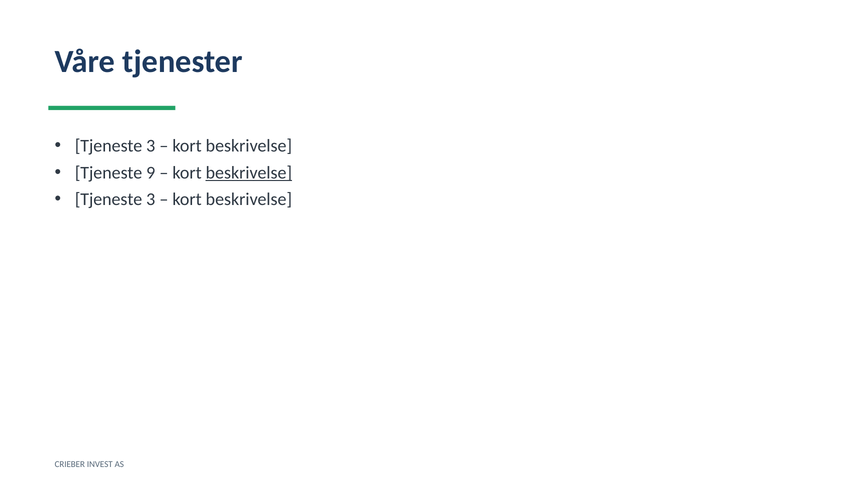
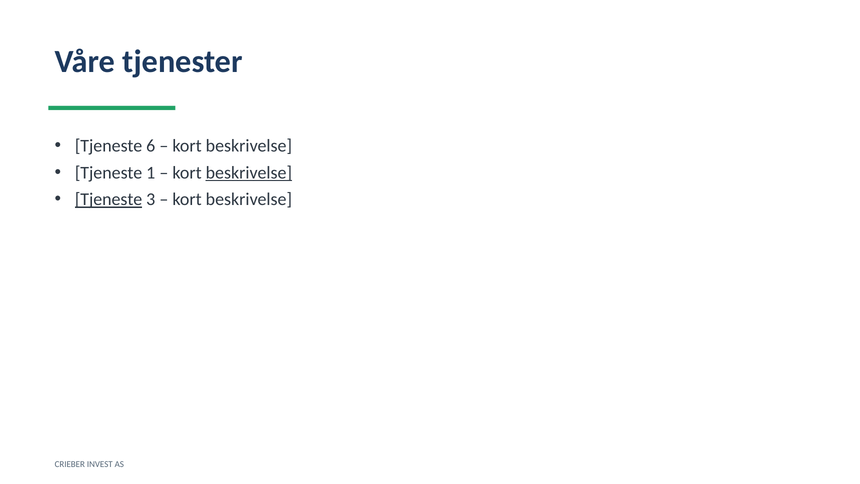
3: 3 -> 6 (151, 146)
9: 9 -> 1 (151, 173)
Tjeneste underline: none -> present (109, 199)
